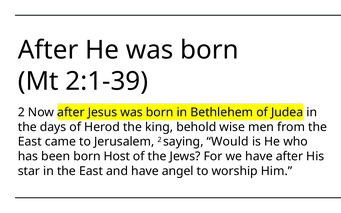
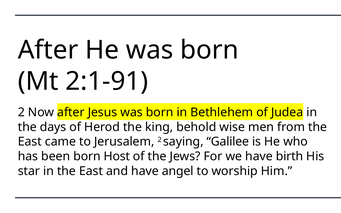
2:1-39: 2:1-39 -> 2:1-91 (107, 81)
Would: Would -> Galilee (228, 142)
have after: after -> birth (290, 156)
